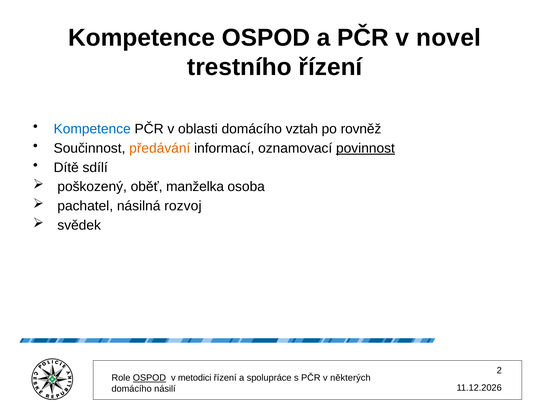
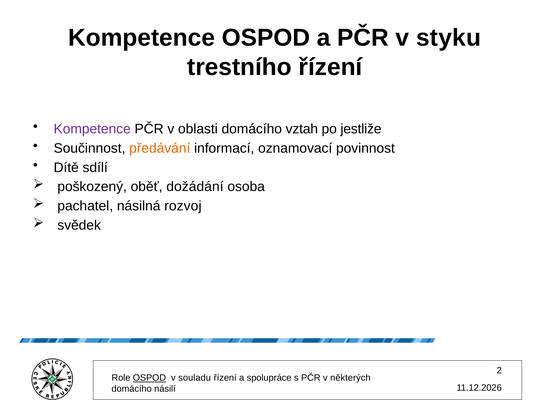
novel: novel -> styku (449, 38)
Kompetence colour: blue -> purple (92, 129)
rovněž: rovněž -> jestliže (361, 129)
povinnost underline: present -> none (365, 148)
manželka: manželka -> dožádání (195, 187)
metodici: metodici -> souladu (195, 378)
